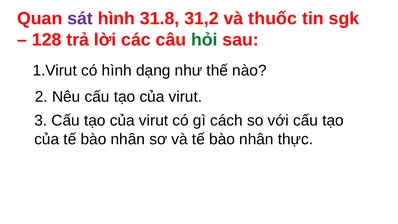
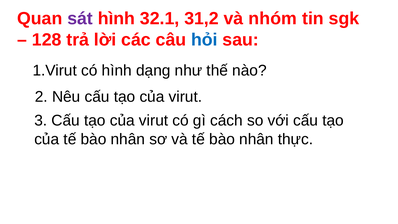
31.8: 31.8 -> 32.1 (160, 19)
thuốc: thuốc -> nhóm (273, 19)
hỏi colour: green -> blue (204, 40)
